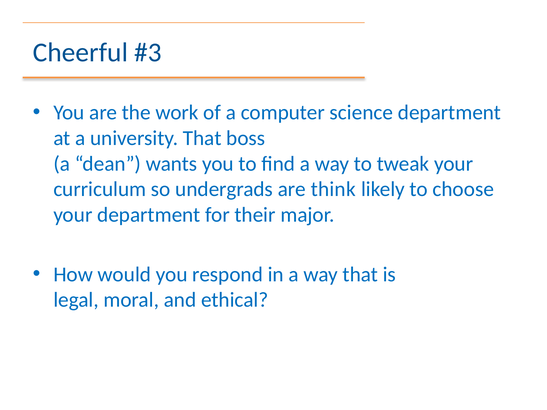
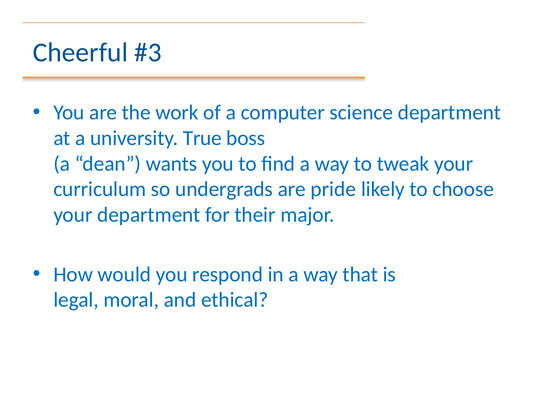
university That: That -> True (202, 138)
think: think -> pride (333, 189)
